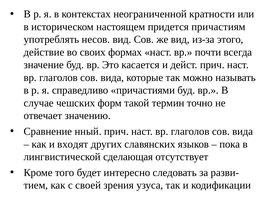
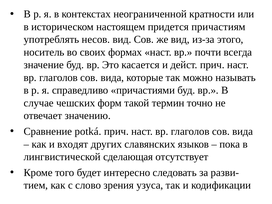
действие: действие -> носитель (44, 52)
нный: нный -> potká (88, 131)
своей: своей -> слово (88, 185)
